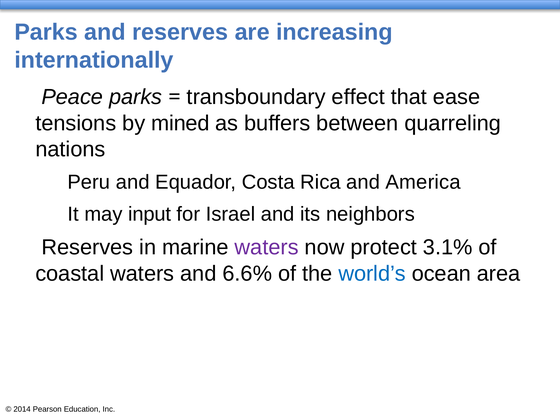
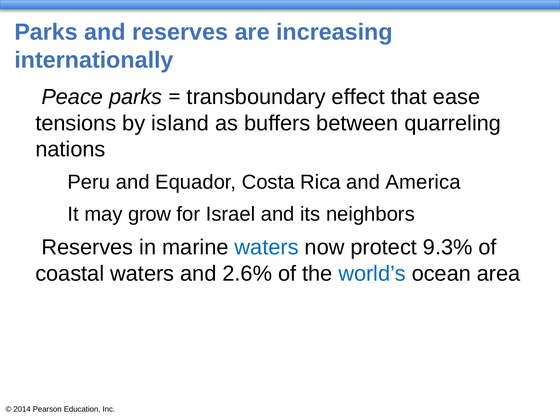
mined: mined -> island (180, 123)
input: input -> grow (150, 214)
waters colour: purple -> blue (267, 247)
3.1%: 3.1% -> 9.3% (448, 247)
6.6%: 6.6% -> 2.6% (247, 273)
